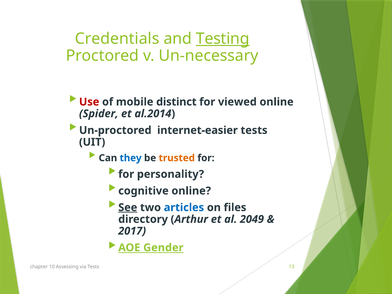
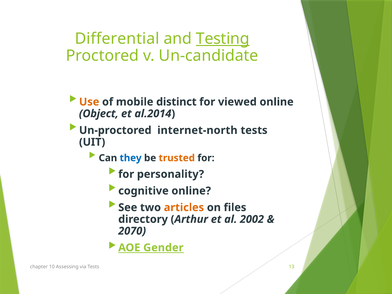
Credentials: Credentials -> Differential (117, 39)
Un-necessary: Un-necessary -> Un-candidate (209, 56)
Use colour: red -> orange (89, 102)
Spider: Spider -> Object (99, 114)
internet-easier: internet-easier -> internet-north (197, 130)
See underline: present -> none (128, 207)
articles colour: blue -> orange (184, 207)
2049: 2049 -> 2002 (252, 219)
2017: 2017 -> 2070 (132, 231)
